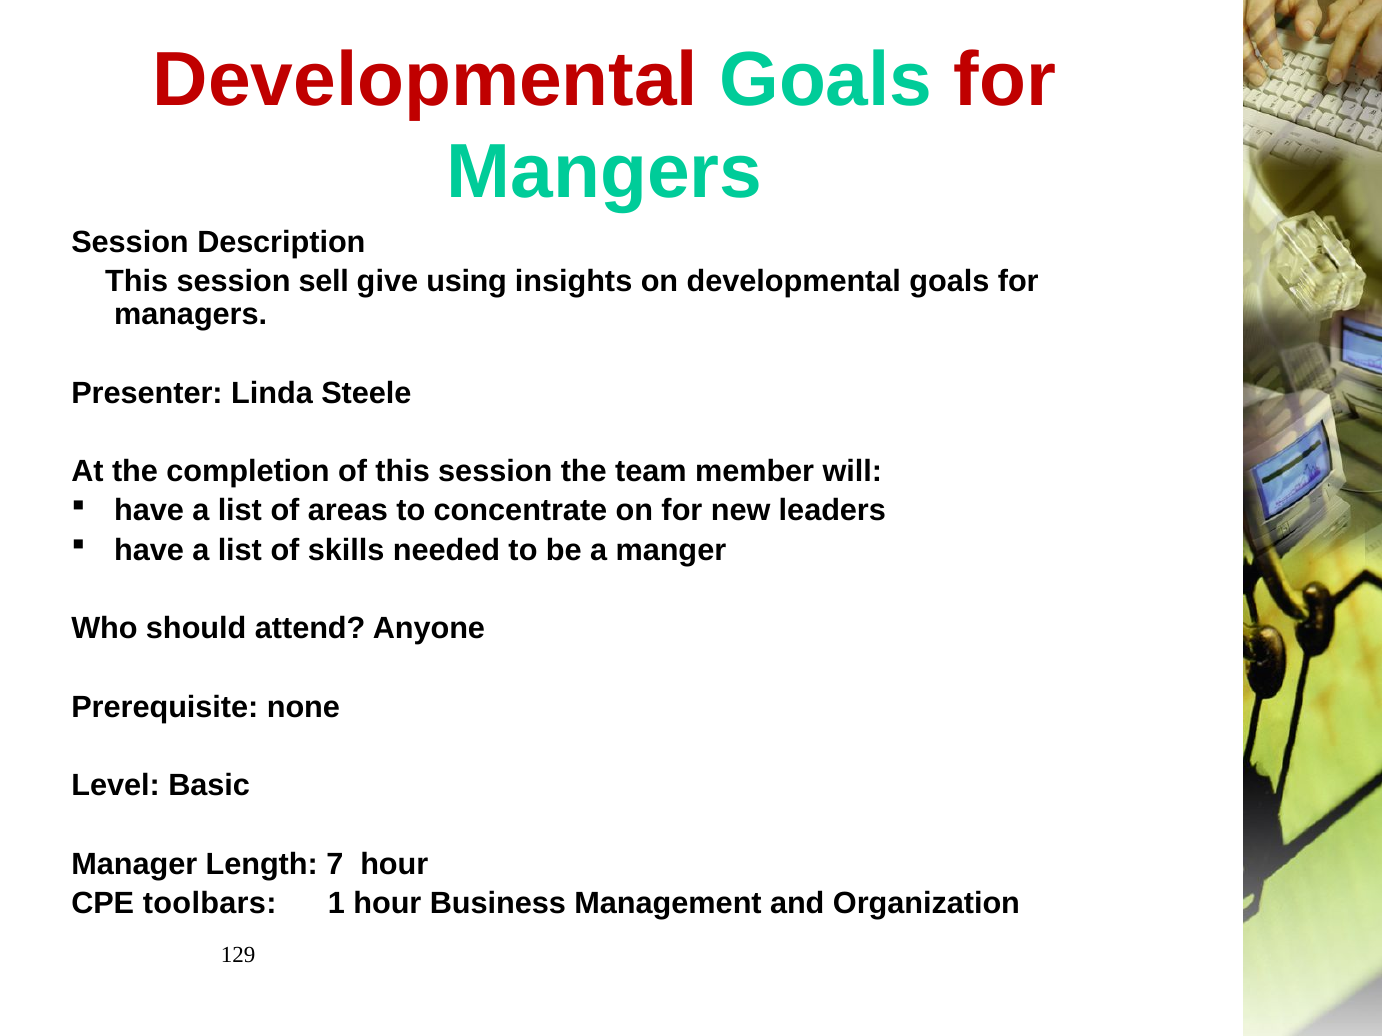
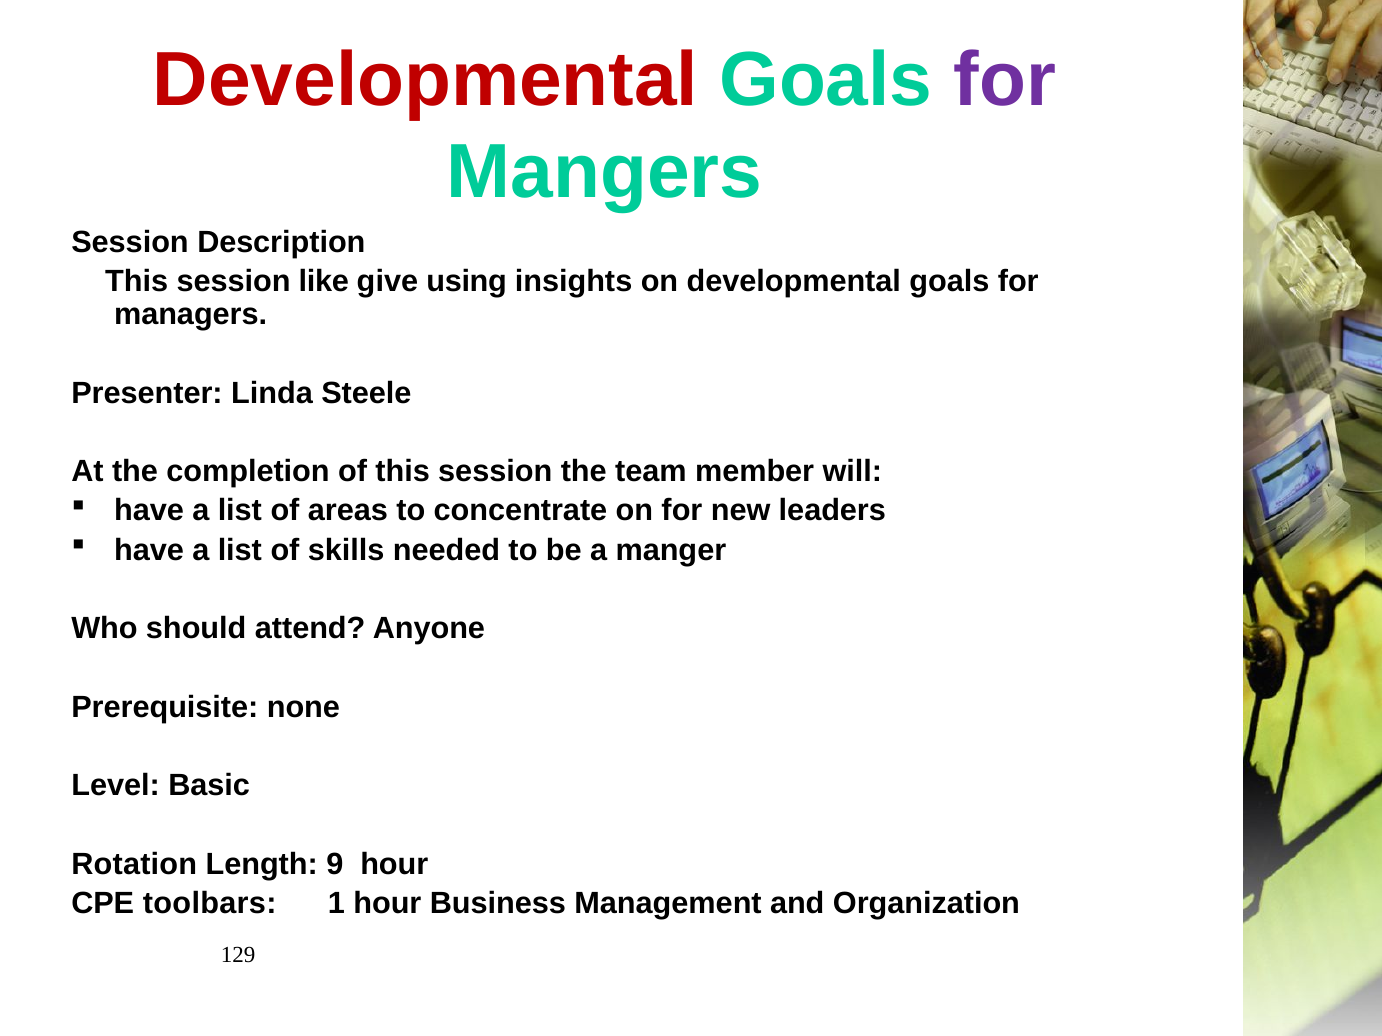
for colour: red -> purple (1005, 80)
sell: sell -> like (324, 281)
Manager: Manager -> Rotation (134, 865)
7: 7 -> 9 (335, 865)
